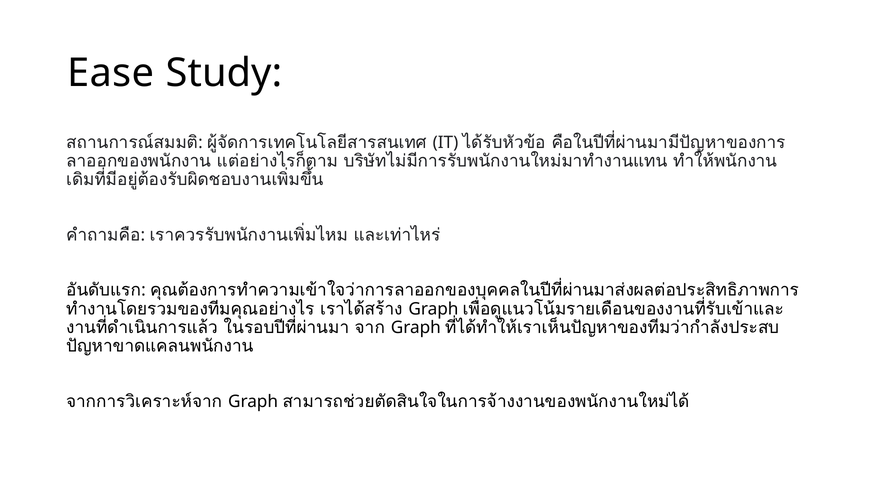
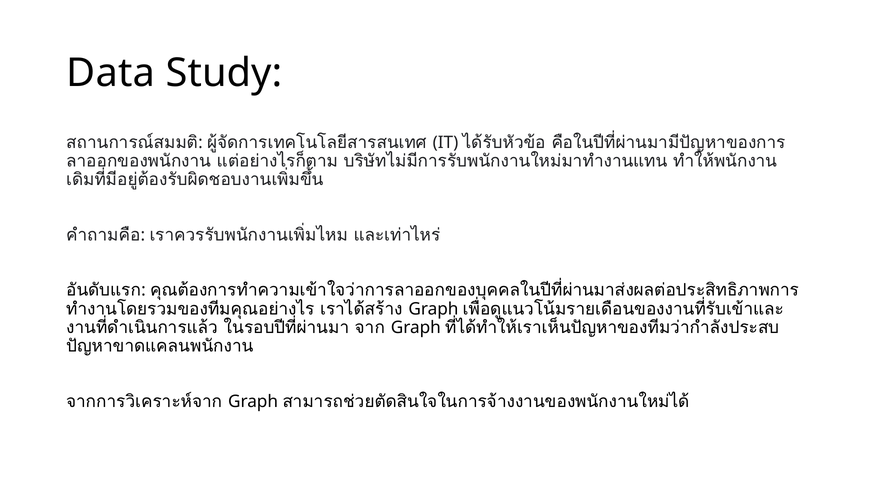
Ease: Ease -> Data (111, 73)
